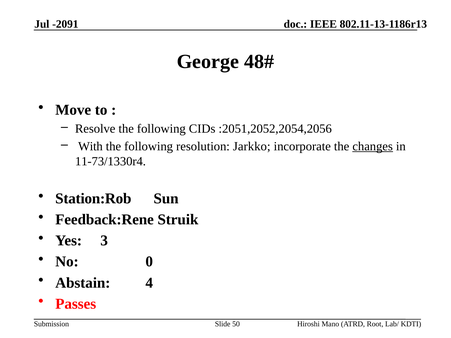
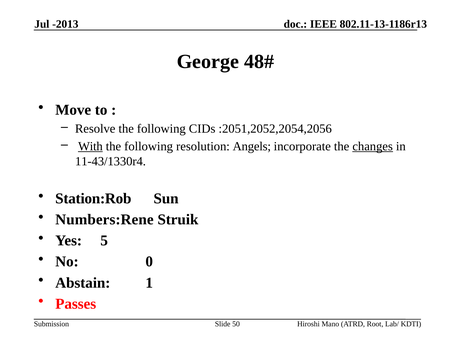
-2091: -2091 -> -2013 (65, 24)
With underline: none -> present (90, 146)
Jarkko: Jarkko -> Angels (252, 146)
11-73/1330r4: 11-73/1330r4 -> 11-43/1330r4 (110, 162)
Feedback:Rene: Feedback:Rene -> Numbers:Rene (104, 220)
3: 3 -> 5 (104, 241)
4: 4 -> 1 (149, 283)
